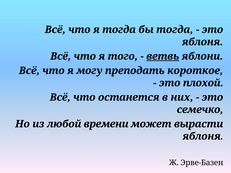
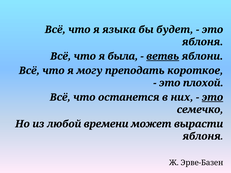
я тогда: тогда -> языка (119, 30)
бы тогда: тогда -> будет (175, 30)
того: того -> была (123, 56)
это underline: none -> present (212, 97)
